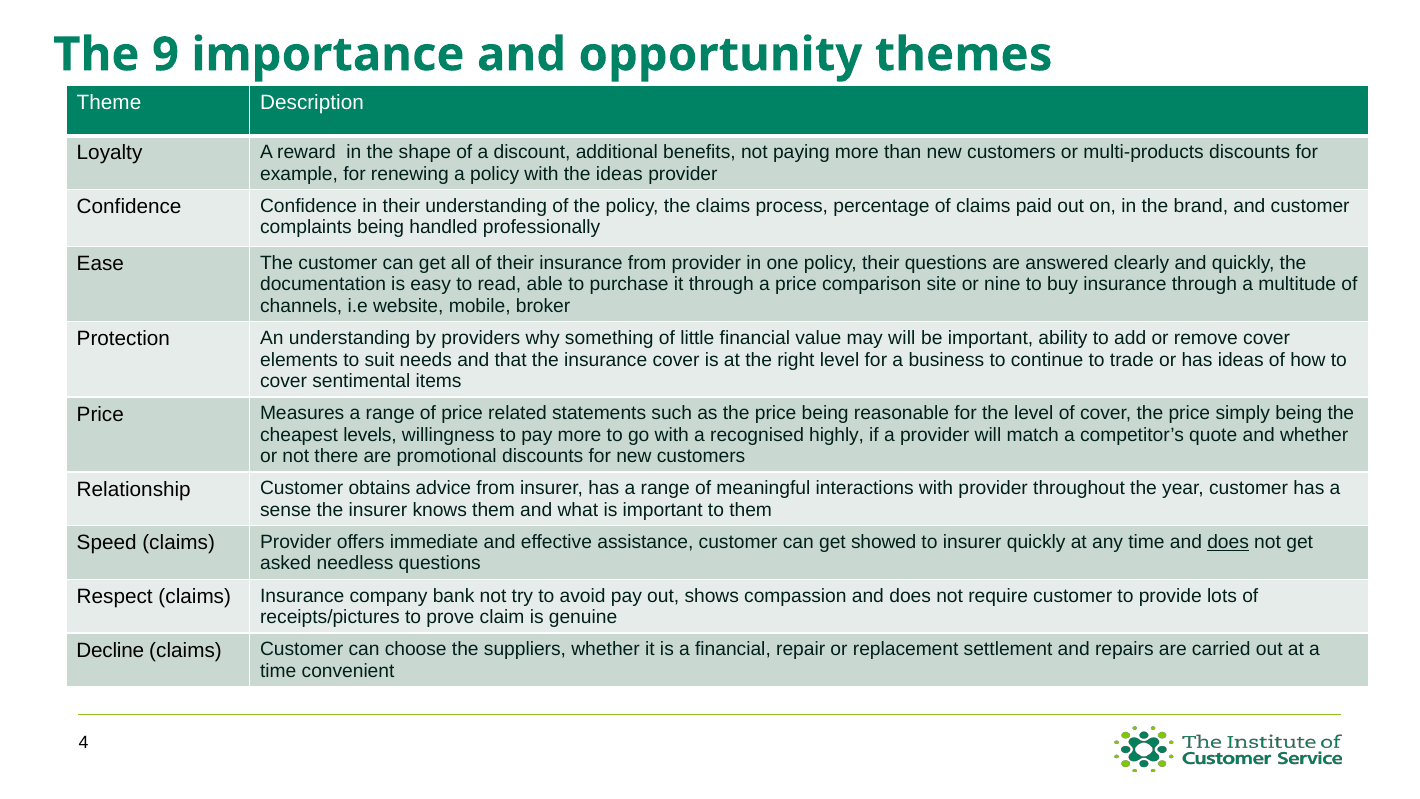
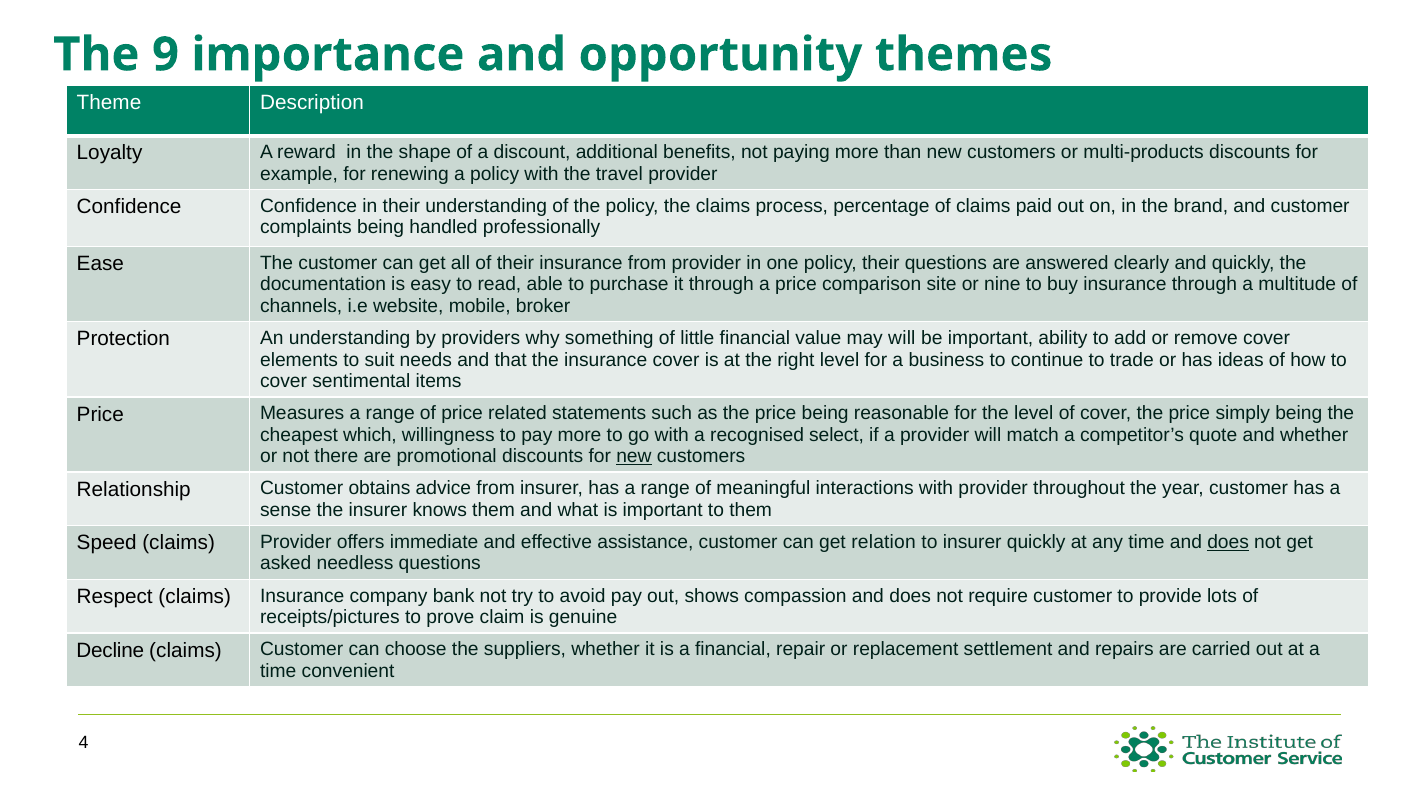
the ideas: ideas -> travel (619, 174)
levels: levels -> which (370, 435)
highly: highly -> select (837, 435)
new underline: none -> present (634, 456)
showed: showed -> relation (884, 542)
